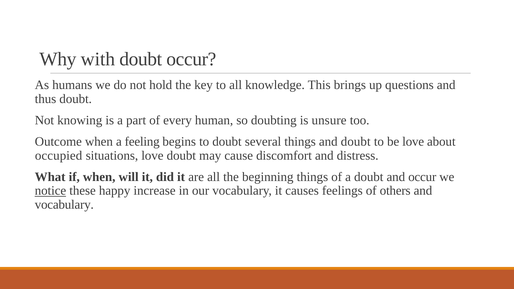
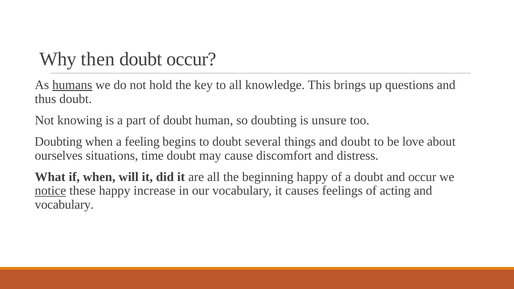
with: with -> then (98, 59)
humans underline: none -> present (72, 85)
of every: every -> doubt (178, 120)
Outcome: Outcome -> Doubting (58, 142)
occupied: occupied -> ourselves (59, 156)
situations love: love -> time (152, 156)
beginning things: things -> happy (312, 177)
others: others -> acting (395, 191)
